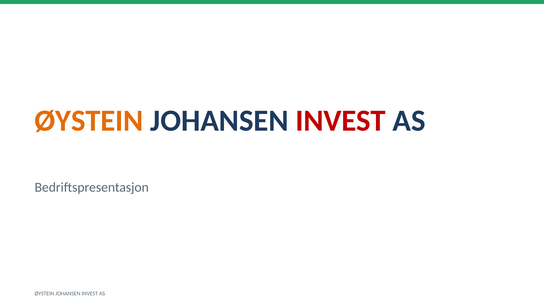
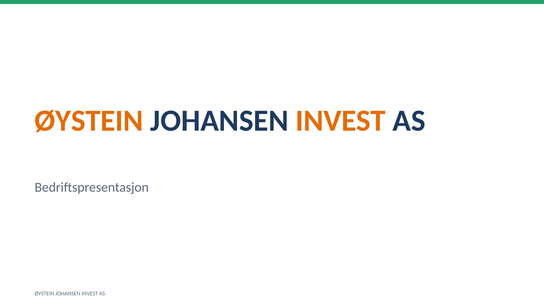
INVEST colour: red -> orange (341, 121)
